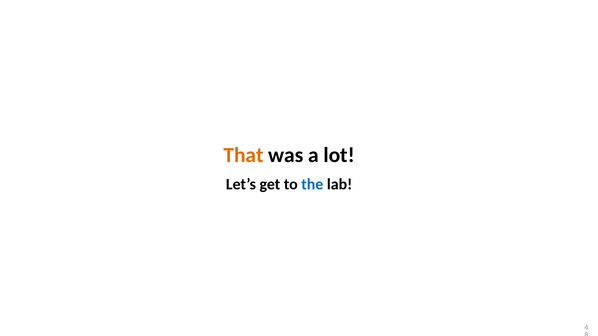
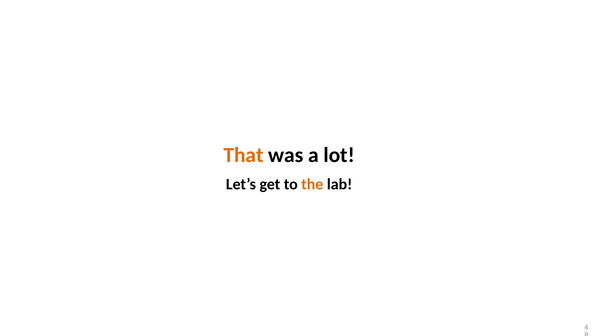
the colour: blue -> orange (312, 184)
